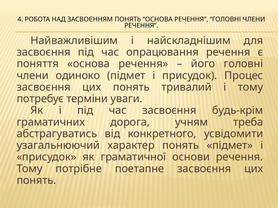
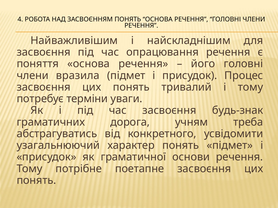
одиноко: одиноко -> вразила (78, 76)
будь-крім: будь-крім -> будь-знак (238, 111)
